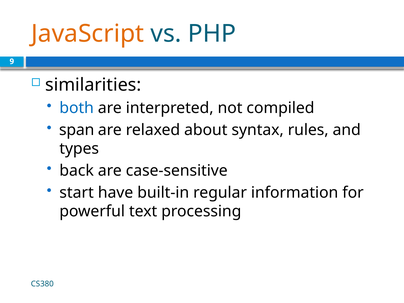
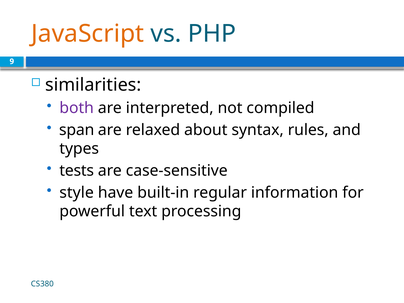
both colour: blue -> purple (77, 108)
back: back -> tests (77, 171)
start: start -> style (77, 193)
